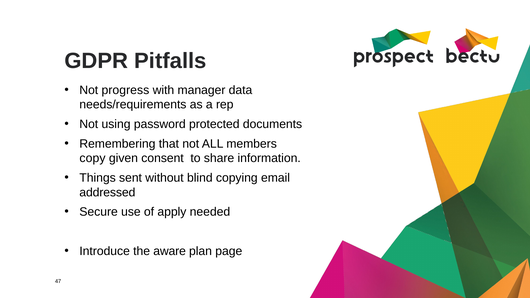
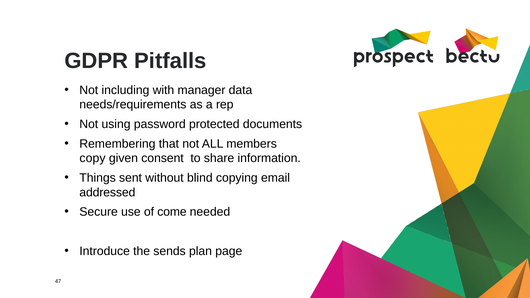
progress: progress -> including (125, 90)
apply: apply -> come (172, 212)
aware: aware -> sends (170, 251)
